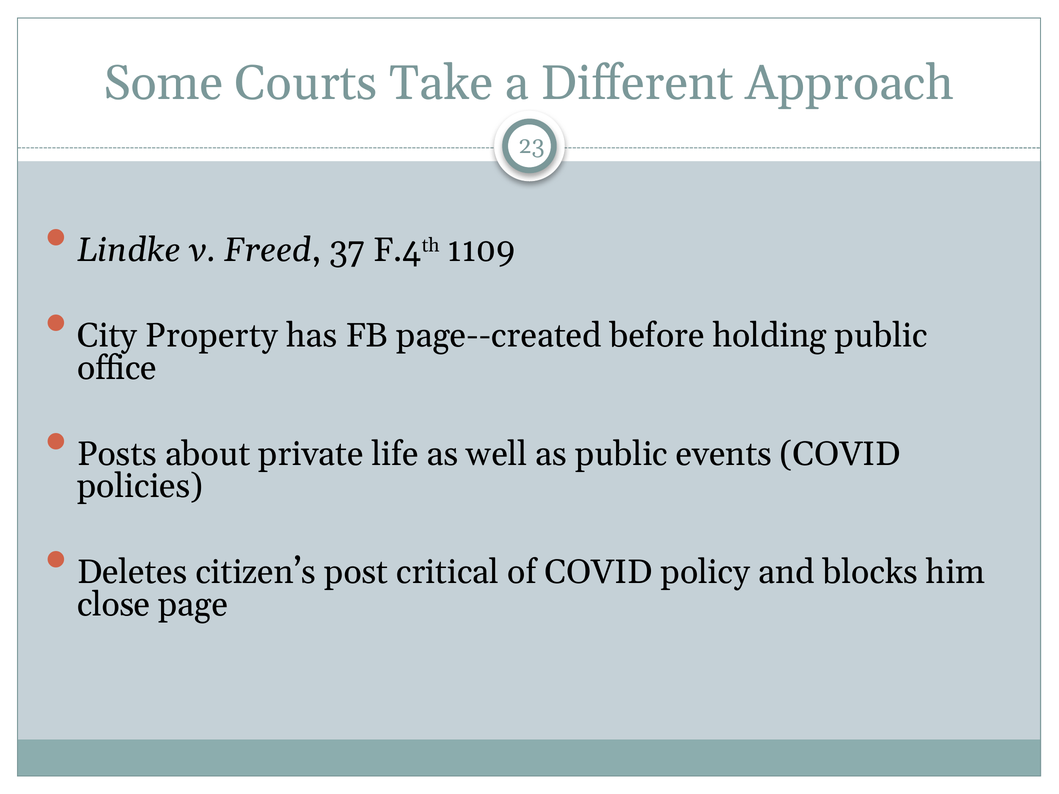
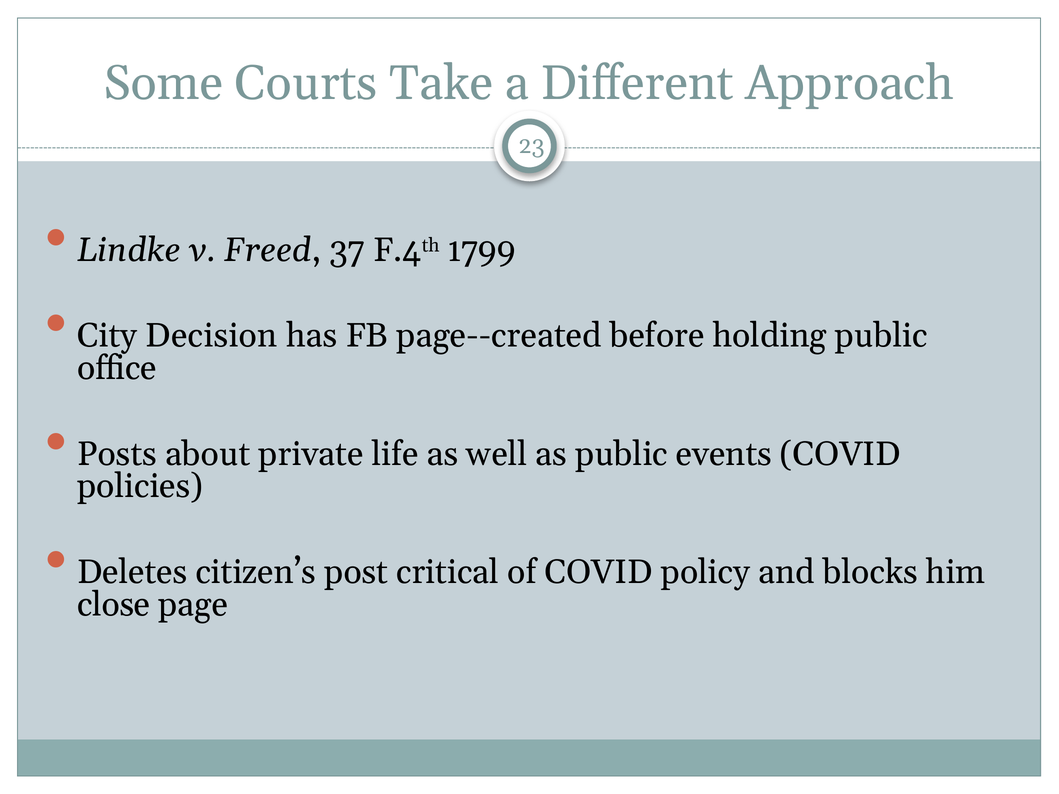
1109: 1109 -> 1799 (481, 250)
Property: Property -> Decision (211, 336)
